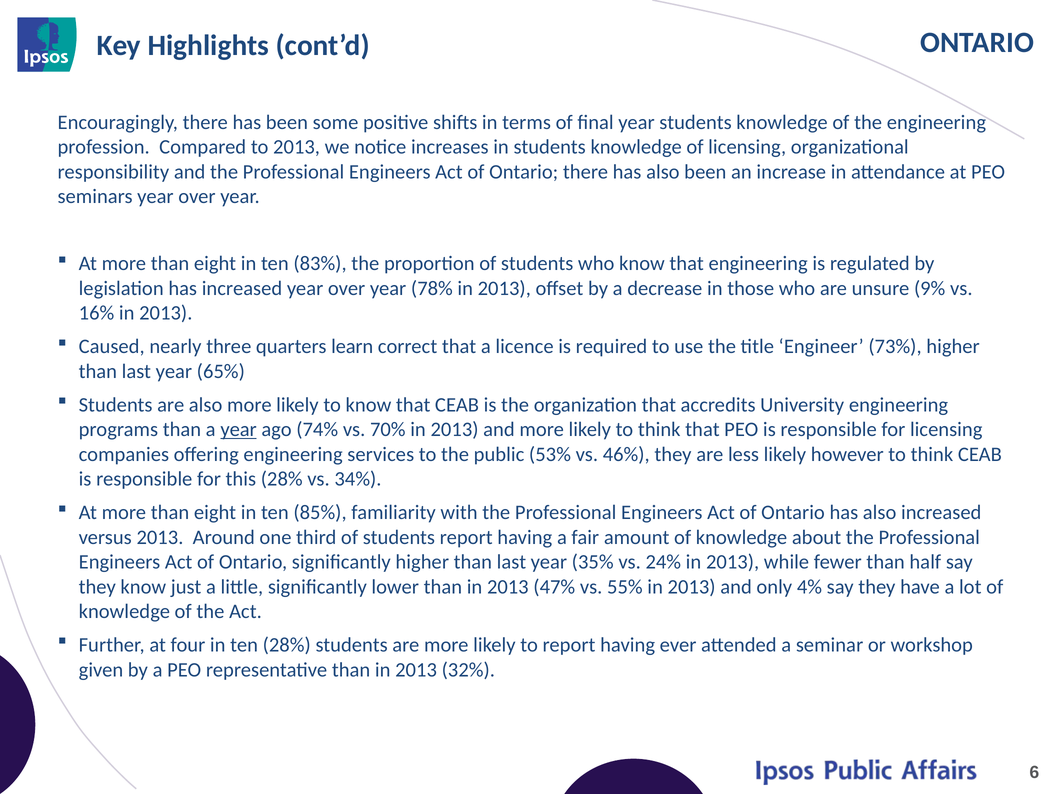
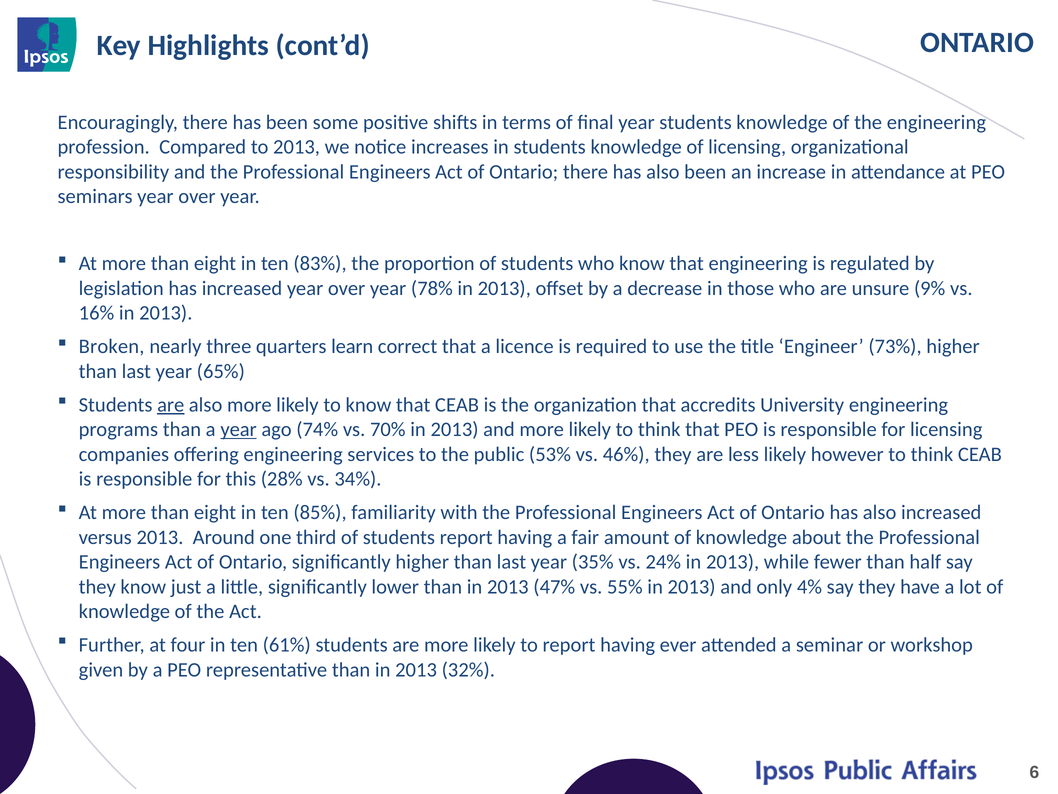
Caused: Caused -> Broken (112, 346)
are underline: none -> present (171, 405)
ten 28%: 28% -> 61% (287, 645)
